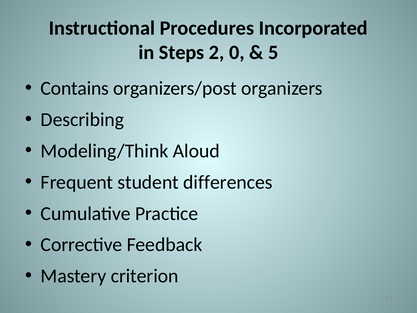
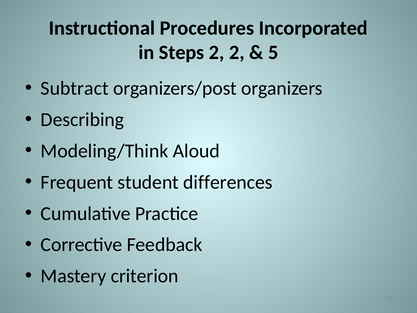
2 0: 0 -> 2 (237, 53)
Contains: Contains -> Subtract (75, 88)
